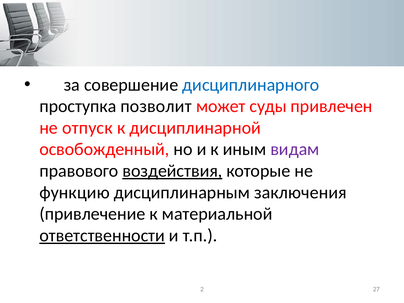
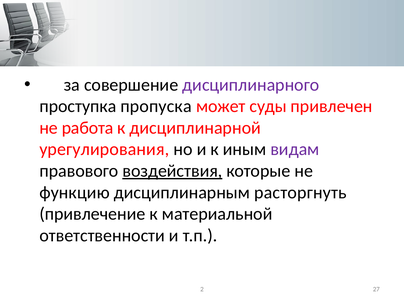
дисциплинарного colour: blue -> purple (251, 85)
позволит: позволит -> пропуска (156, 106)
отпуск: отпуск -> работа (88, 128)
освобожденный: освобожденный -> урегулирования (104, 149)
заключения: заключения -> расторгнуть (300, 193)
ответственности underline: present -> none (102, 236)
